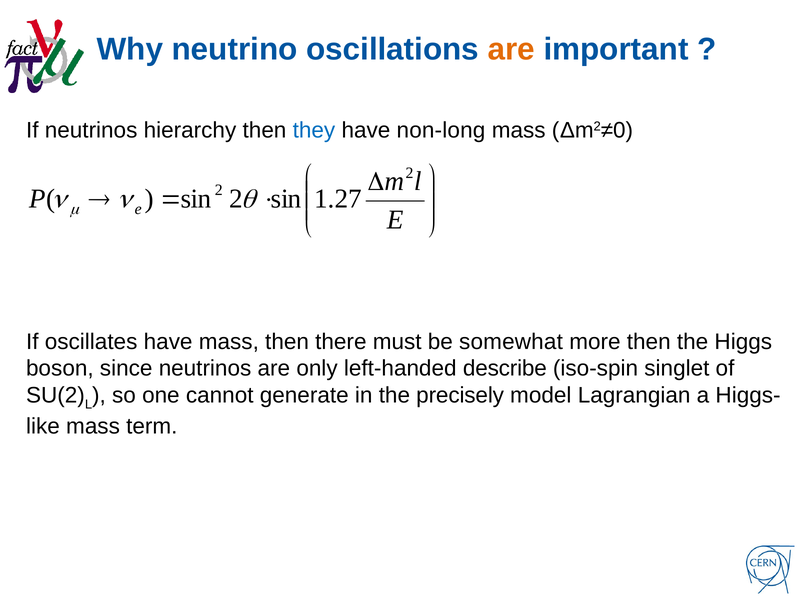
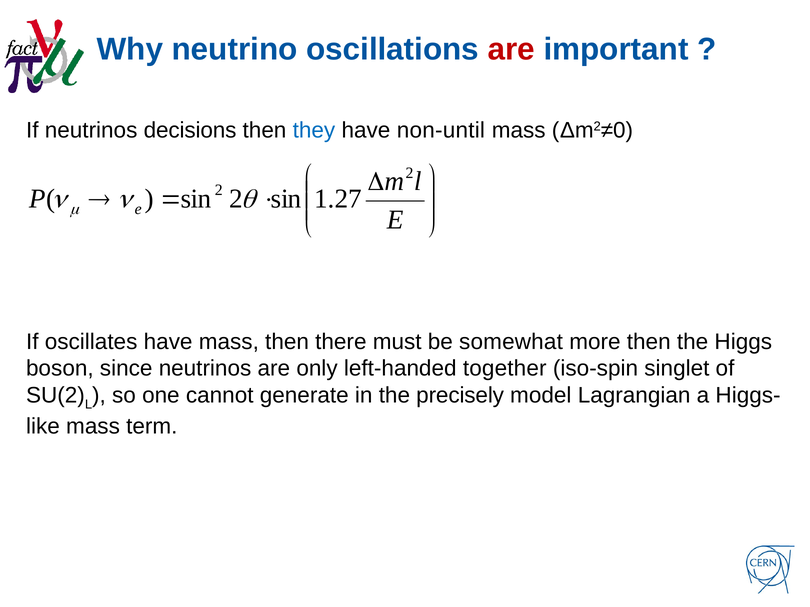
are colour: orange -> red (511, 49)
hierarchy: hierarchy -> decisions (190, 130)
non-long: non-long -> non-until (441, 130)
describe: describe -> together (505, 369)
